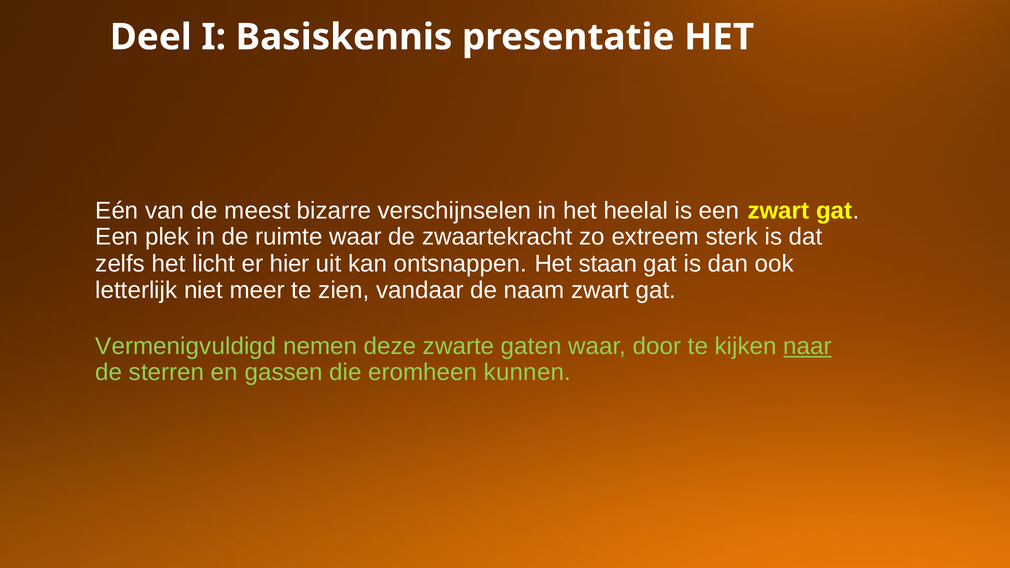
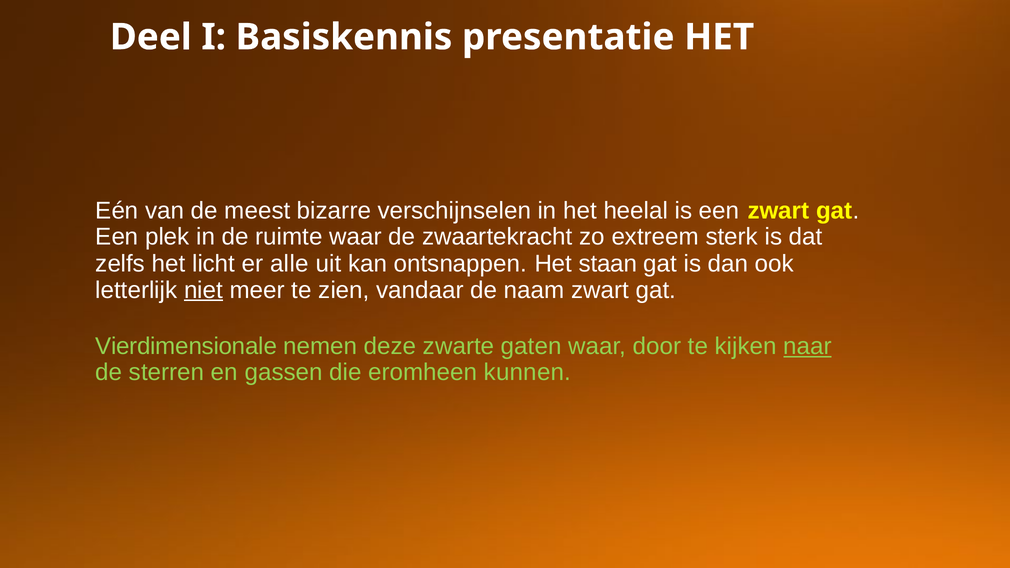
hier: hier -> alle (289, 264)
niet underline: none -> present (204, 290)
Vermenigvuldigd: Vermenigvuldigd -> Vierdimensionale (186, 346)
